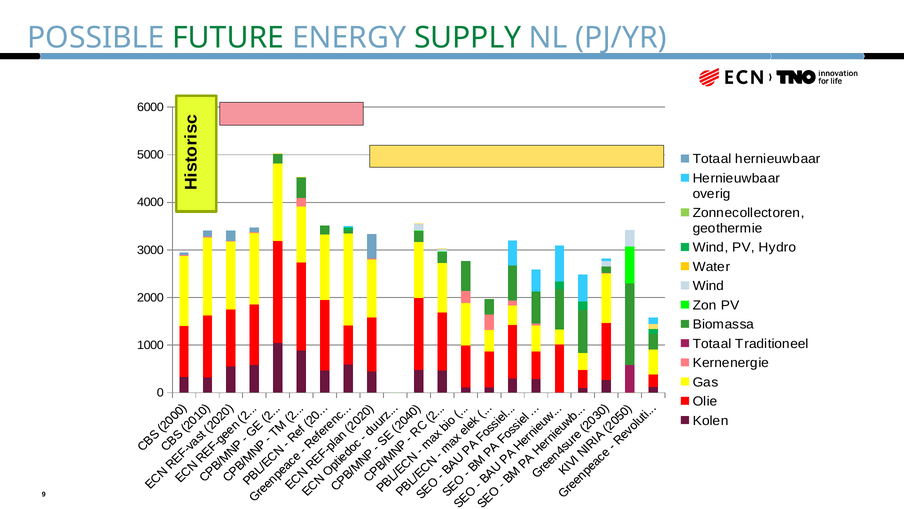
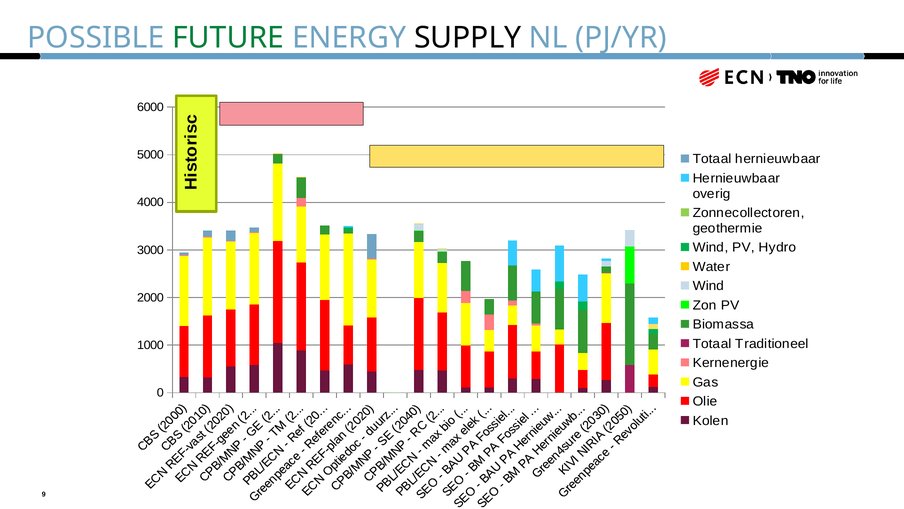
SUPPLY colour: green -> black (468, 38)
